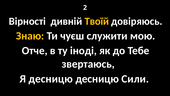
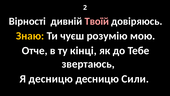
Твоїй colour: yellow -> pink (97, 21)
служити: служити -> розумію (107, 36)
іноді: іноді -> кінці (83, 50)
